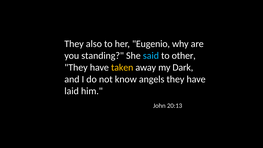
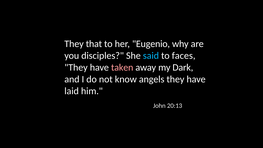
also: also -> that (94, 44)
standing: standing -> disciples (103, 56)
other: other -> faces (184, 56)
taken colour: yellow -> pink (122, 67)
